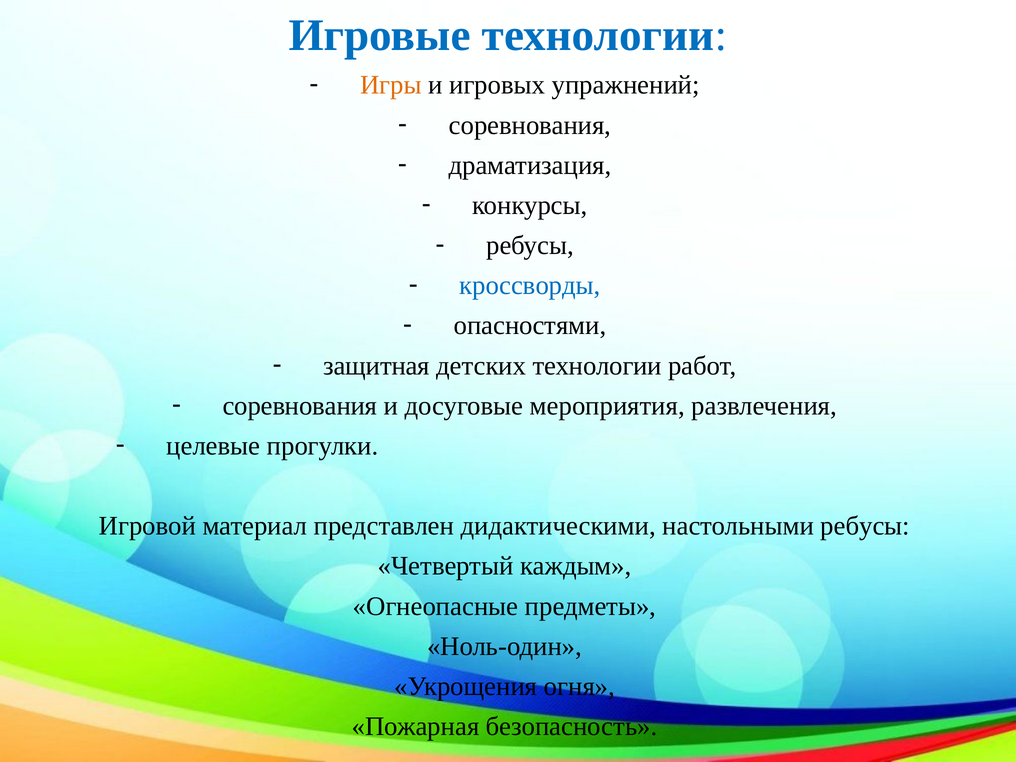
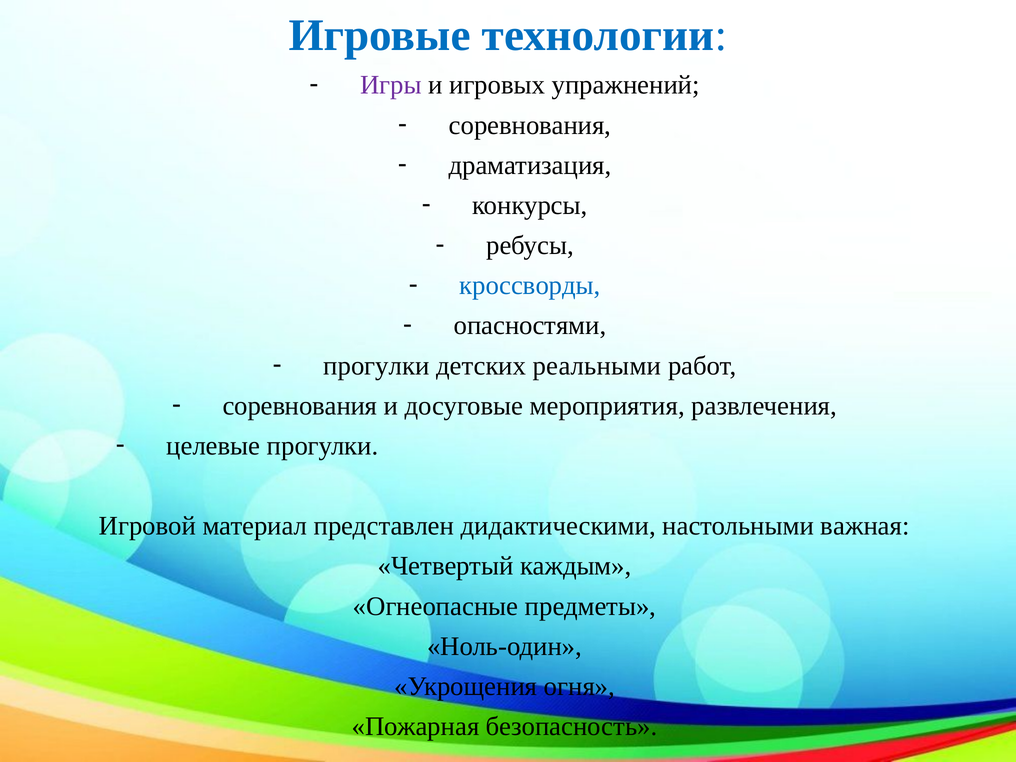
Игры colour: orange -> purple (391, 85)
защитная: защитная -> прогулки (376, 366)
детских технологии: технологии -> реальными (597, 366)
настольными ребусы: ребусы -> важная (865, 526)
